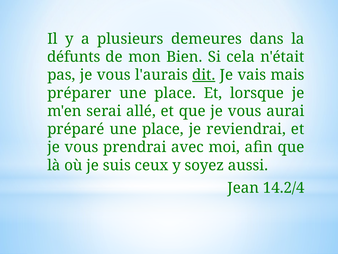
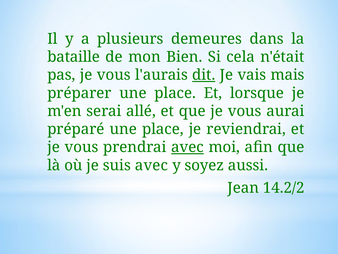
défunts: défunts -> bataille (74, 57)
avec underline: none -> present (187, 147)
suis ceux: ceux -> avec (151, 165)
14.2/4: 14.2/4 -> 14.2/2 (284, 187)
